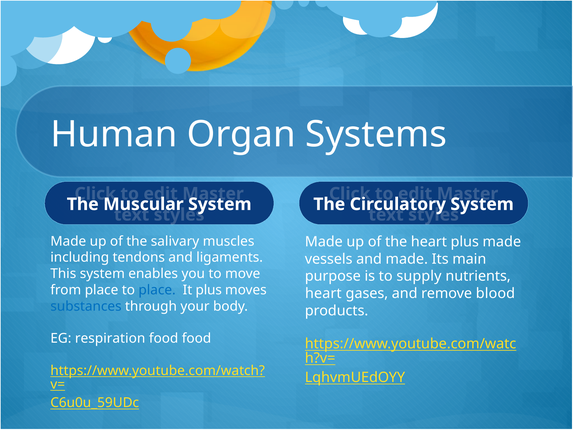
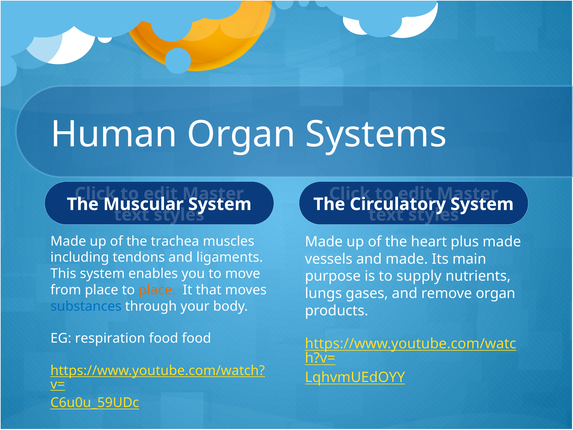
salivary: salivary -> trachea (175, 241)
place colour: blue -> orange (157, 290)
It plus: plus -> that (209, 290)
heart: heart -> lungs (323, 293)
remove blood: blood -> organ (496, 293)
